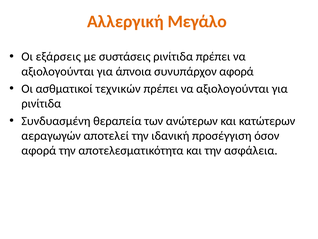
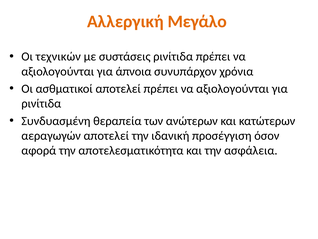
εξάρσεις: εξάρσεις -> τεχνικών (58, 56)
συνυπάρχον αφορά: αφορά -> χρόνια (236, 71)
ασθματικοί τεχνικών: τεχνικών -> αποτελεί (118, 89)
